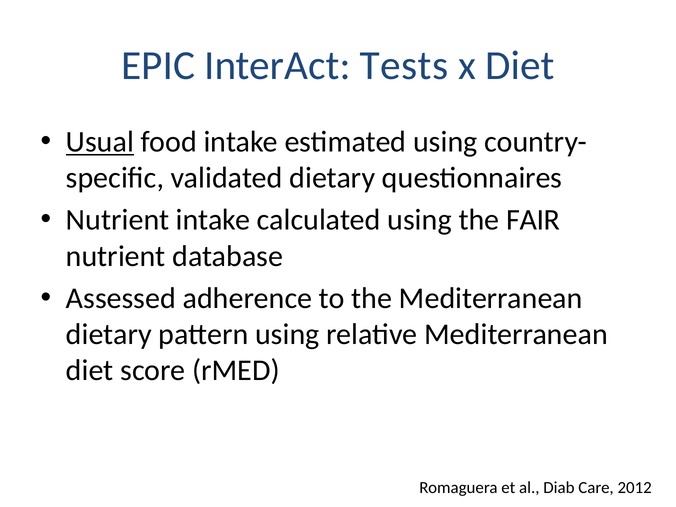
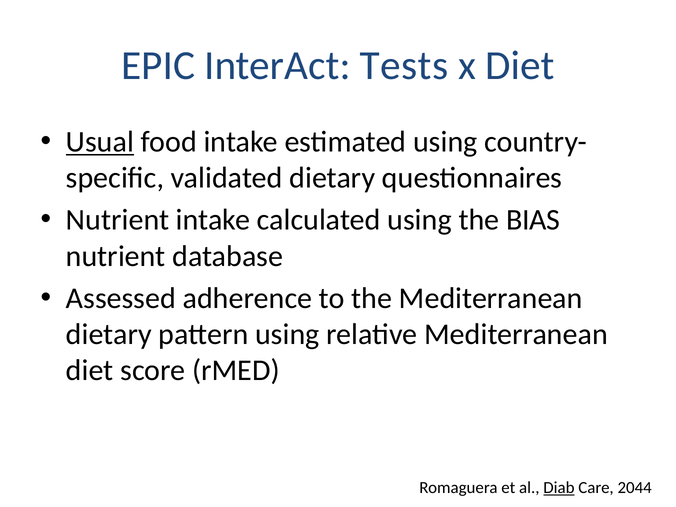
FAIR: FAIR -> BIAS (533, 220)
Diab underline: none -> present (559, 488)
2012: 2012 -> 2044 (635, 488)
